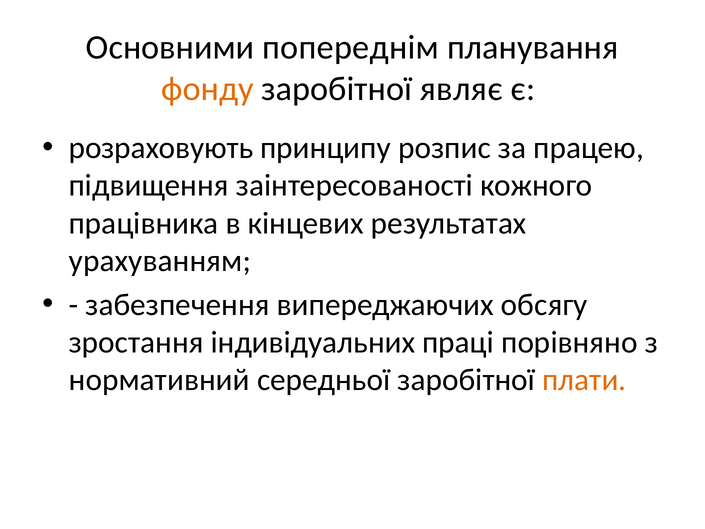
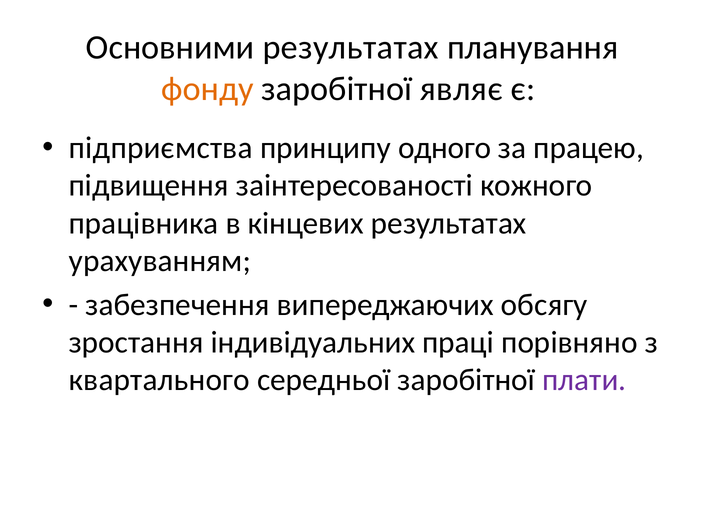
Основними попереднім: попереднім -> результатах (351, 48)
розраховують: розраховують -> підприємства (161, 148)
розпис: розпис -> одного (445, 148)
нормативний: нормативний -> квартального (159, 380)
плати colour: orange -> purple (584, 380)
